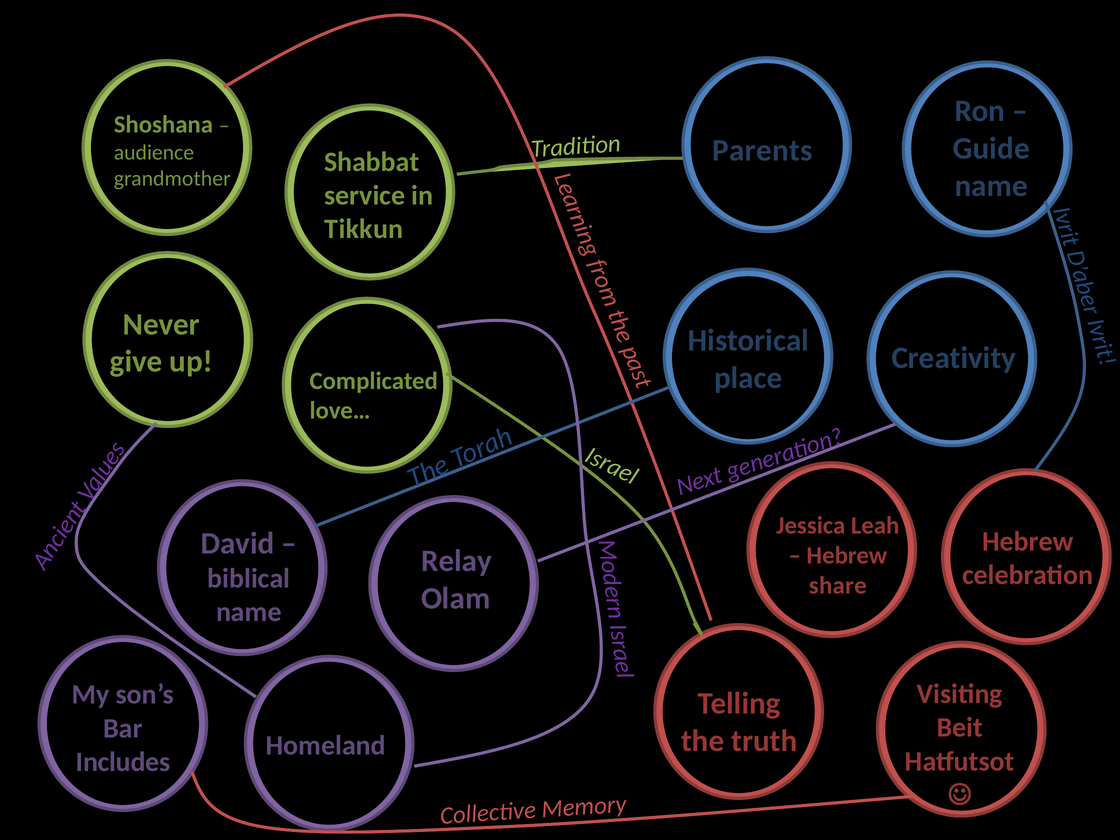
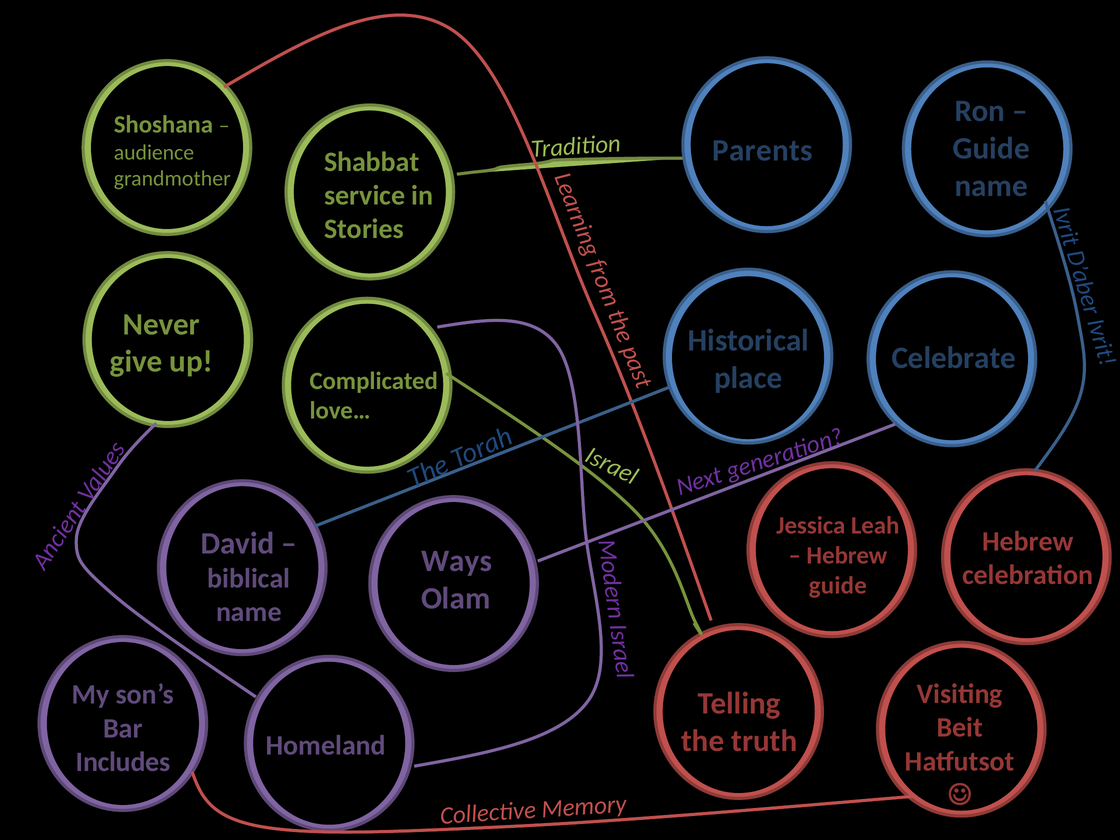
Tikkun: Tikkun -> Stories (364, 229)
Creativity: Creativity -> Celebrate (954, 358)
Relay: Relay -> Ways (457, 561)
share: share -> guide (838, 585)
